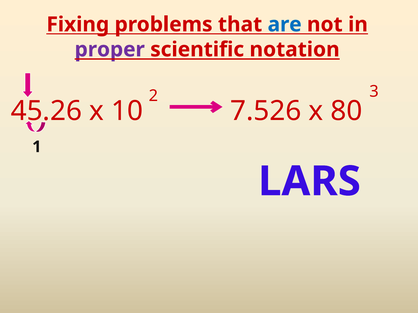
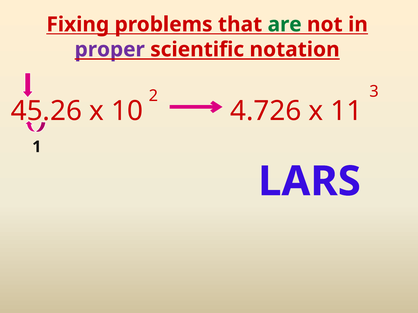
are colour: blue -> green (285, 25)
7.526: 7.526 -> 4.726 (266, 111)
80: 80 -> 11 (346, 111)
